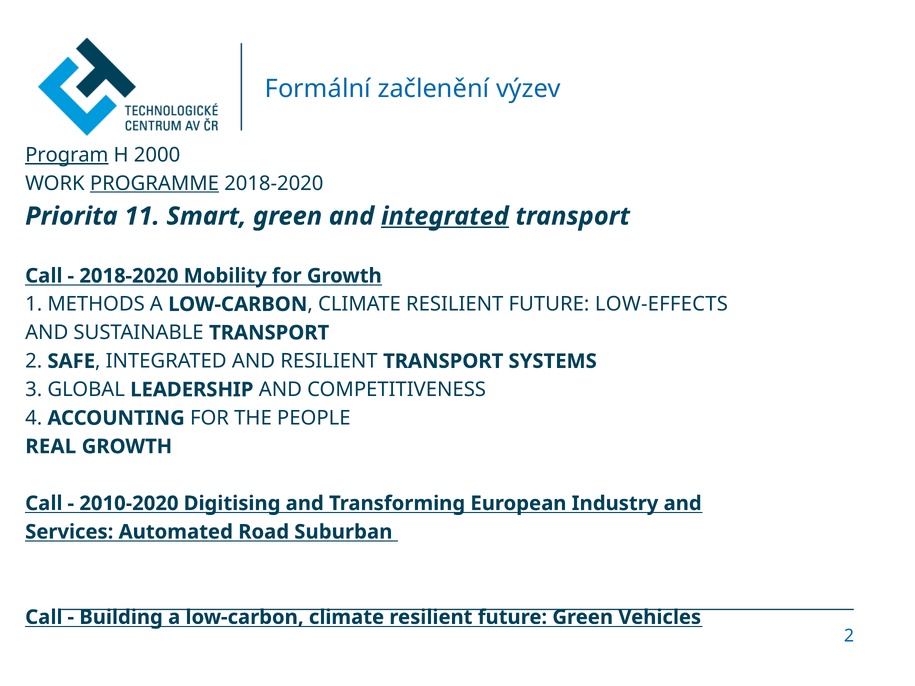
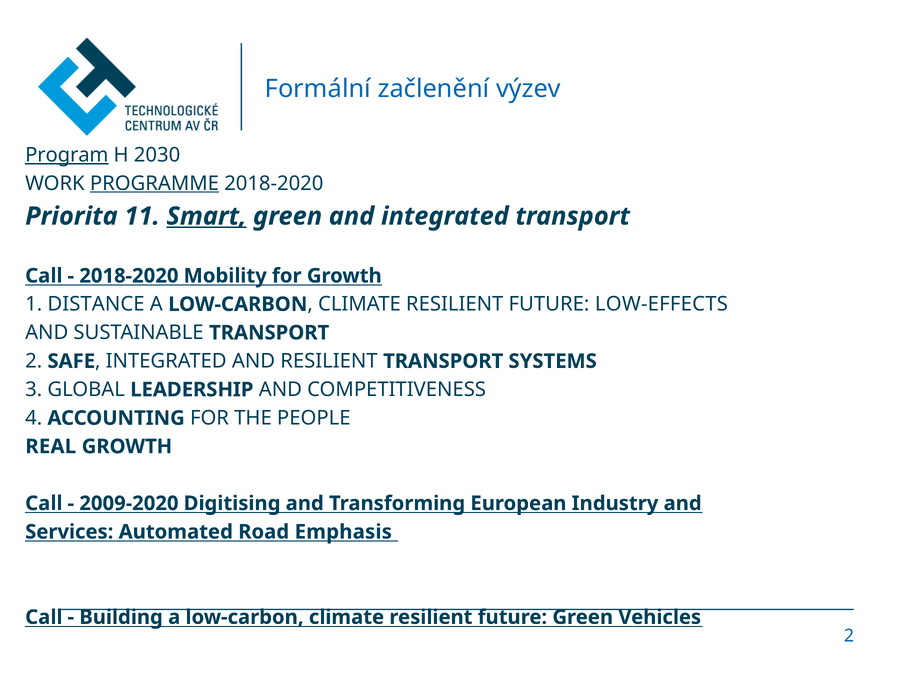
2000: 2000 -> 2030 (157, 155)
Smart underline: none -> present (206, 216)
integrated underline: present -> none (445, 216)
METHODS: METHODS -> DISTANCE (96, 304)
2010-2020: 2010-2020 -> 2009-2020 (129, 504)
Suburban: Suburban -> Emphasis (343, 532)
